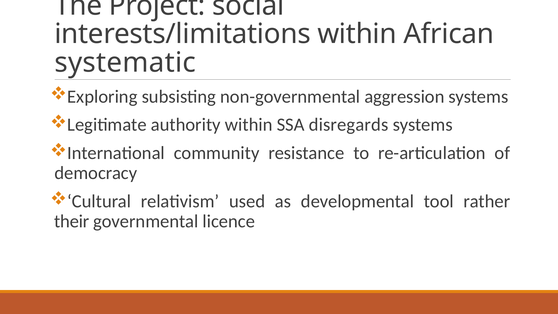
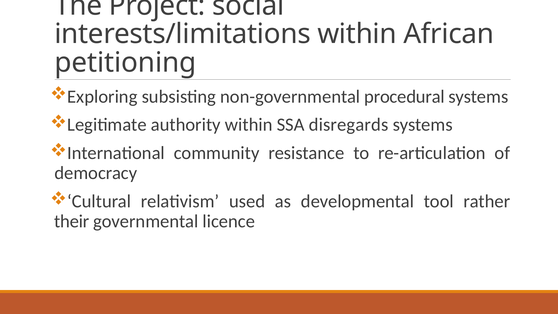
systematic: systematic -> petitioning (125, 63)
aggression: aggression -> procedural (404, 97)
